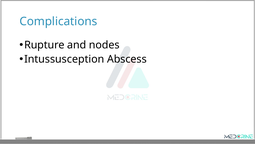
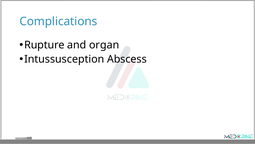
nodes: nodes -> organ (104, 45)
